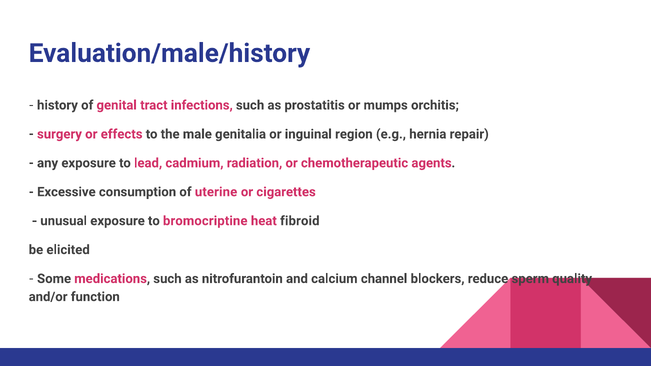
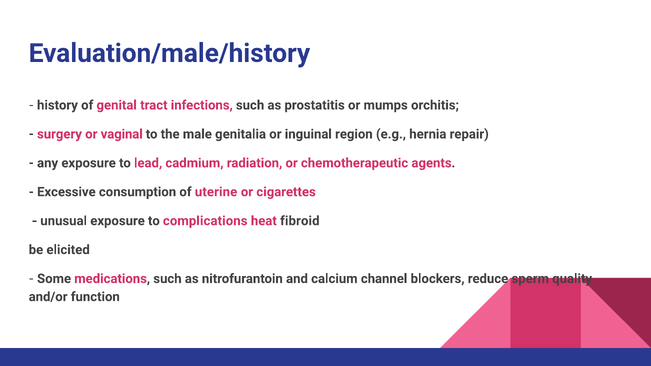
effects: effects -> vaginal (122, 134)
bromocriptine: bromocriptine -> complications (205, 221)
